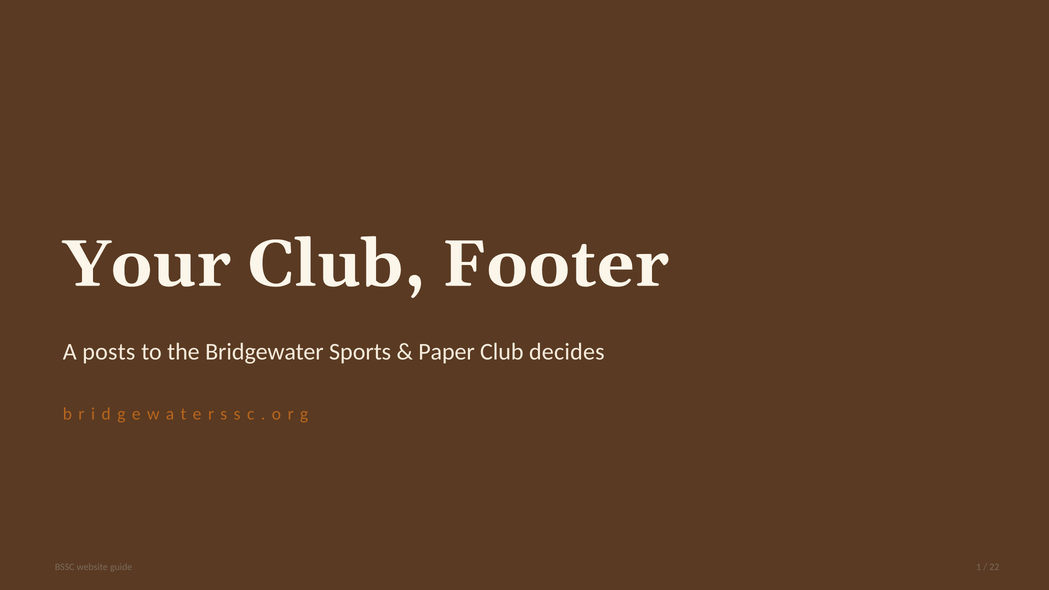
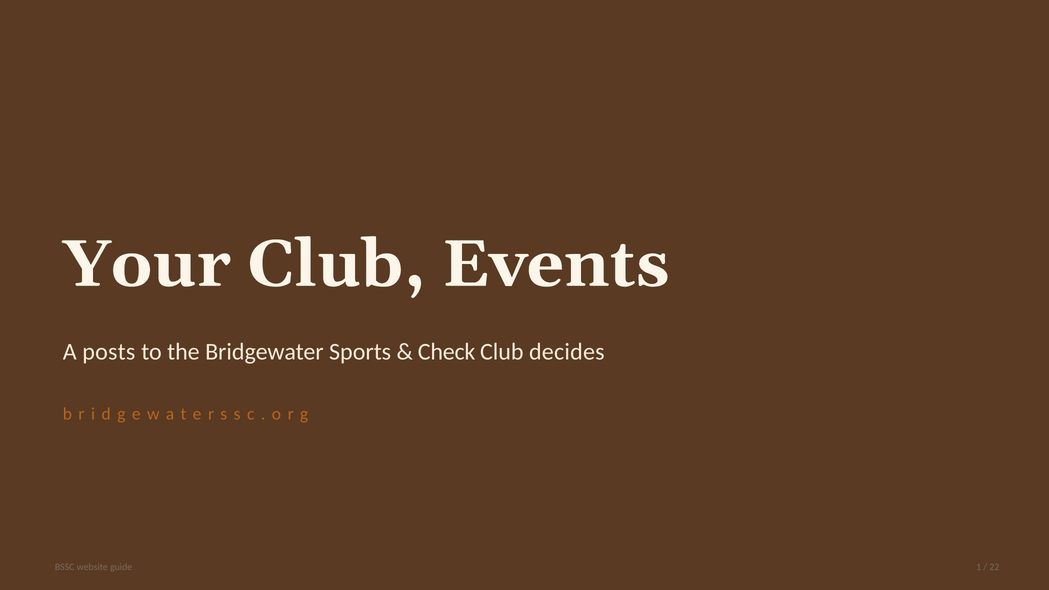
Footer: Footer -> Events (556, 264)
Paper: Paper -> Check (447, 352)
